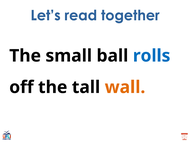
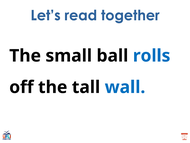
wall colour: orange -> blue (125, 87)
